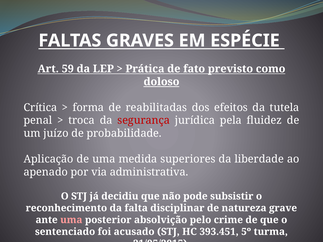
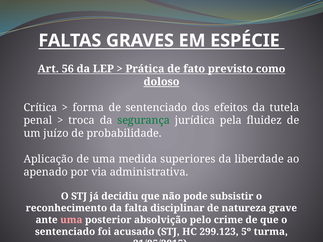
59: 59 -> 56 (68, 69)
de reabilitadas: reabilitadas -> sentenciado (156, 108)
segurança colour: red -> green (144, 121)
393.451: 393.451 -> 299.123 (219, 232)
